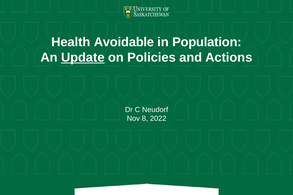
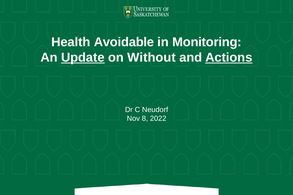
Population: Population -> Monitoring (207, 42)
Policies: Policies -> Without (152, 58)
Actions underline: none -> present (229, 58)
